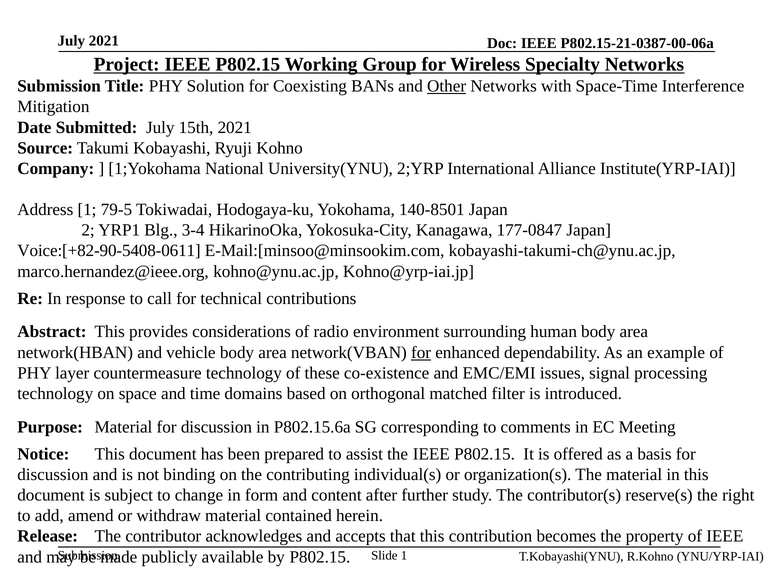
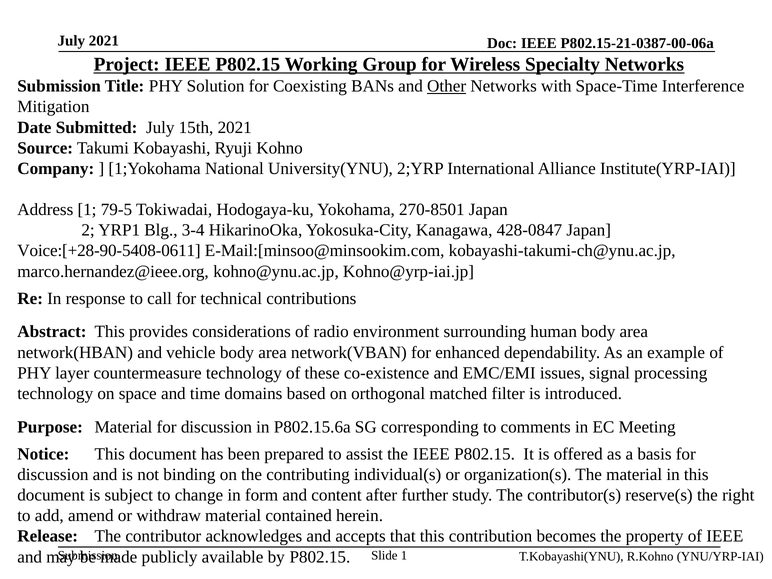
140-8501: 140-8501 -> 270-8501 (432, 210)
177-0847: 177-0847 -> 428-0847 (529, 230)
Voice:[+82-90-5408-0611: Voice:[+82-90-5408-0611 -> Voice:[+28-90-5408-0611 (109, 251)
for underline: present -> none (421, 352)
